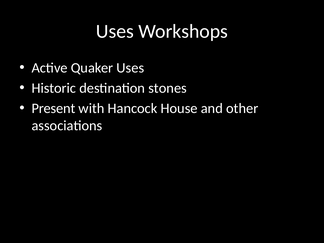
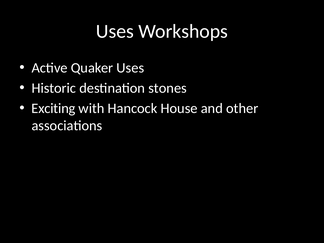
Present: Present -> Exciting (53, 108)
